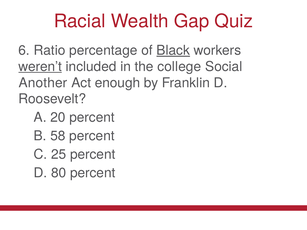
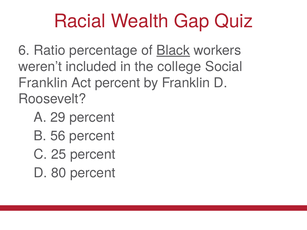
weren’t underline: present -> none (40, 67)
Another: Another -> Franklin (43, 83)
Act enough: enough -> percent (118, 83)
20: 20 -> 29 (58, 118)
58: 58 -> 56 (58, 136)
